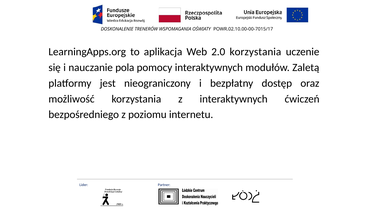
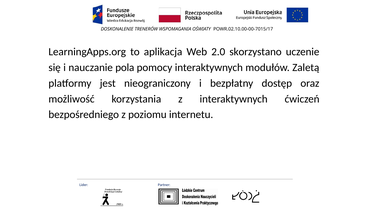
2.0 korzystania: korzystania -> skorzystano (256, 52)
